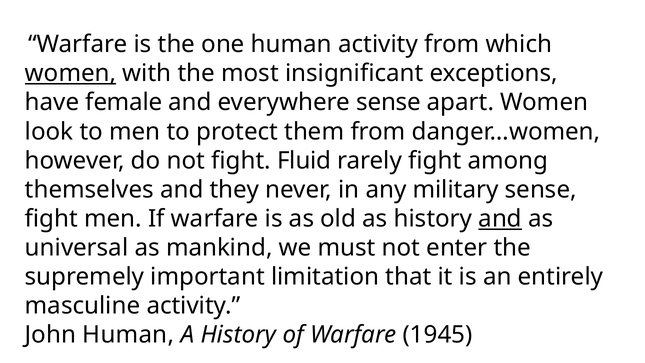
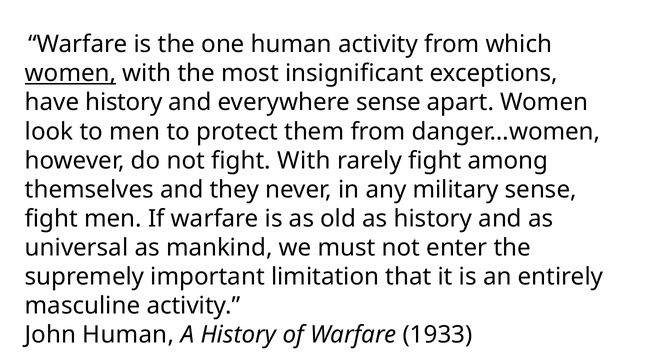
have female: female -> history (124, 102)
fight Fluid: Fluid -> With (304, 160)
and underline: present -> none (500, 219)
1945: 1945 -> 1933 (438, 335)
